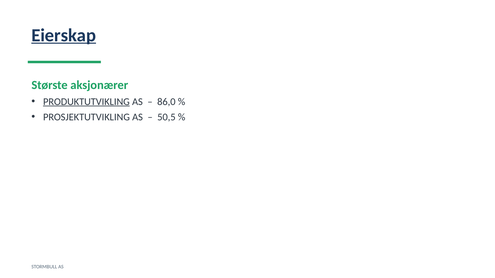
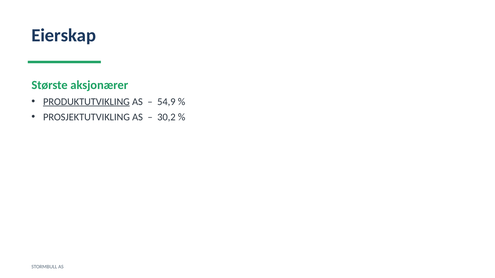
Eierskap underline: present -> none (64, 35)
86,0: 86,0 -> 54,9 (166, 102)
50,5: 50,5 -> 30,2 (166, 117)
